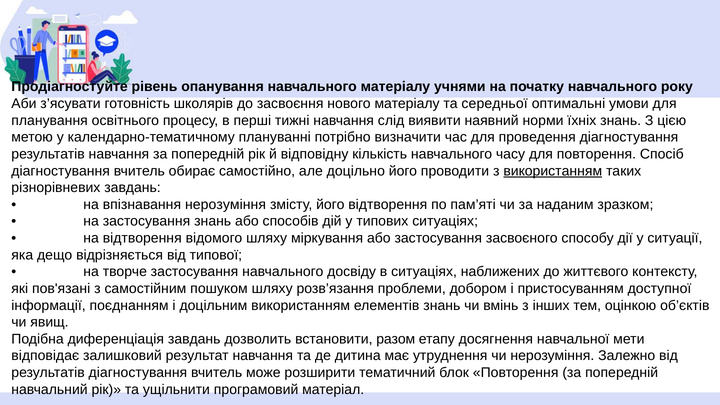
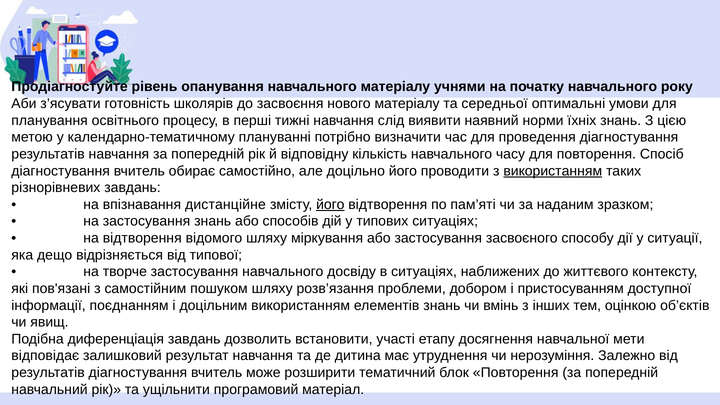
впізнавання нерозуміння: нерозуміння -> дистанційне (225, 205)
його underline: none -> present (330, 205)
разом: разом -> участі (396, 339)
